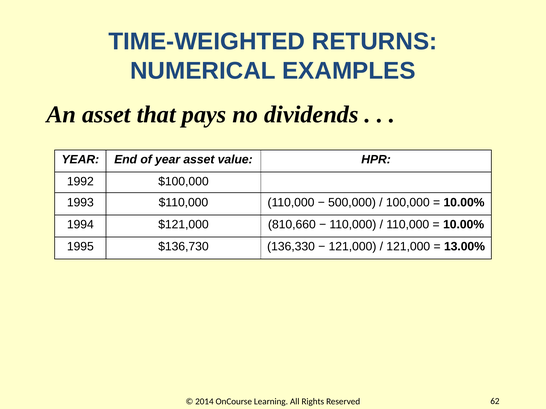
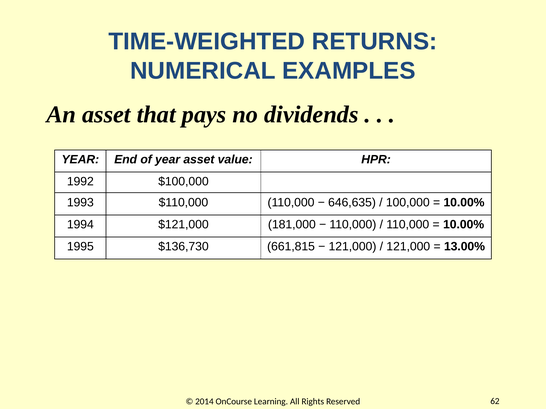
500,000: 500,000 -> 646,635 (352, 203)
810,660: 810,660 -> 181,000 (292, 225)
136,330: 136,330 -> 661,815 (291, 247)
